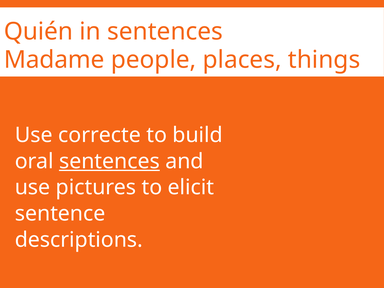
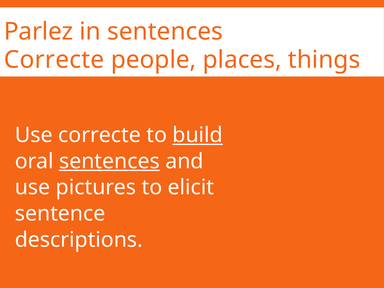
Quién: Quién -> Parlez (39, 31)
Madame: Madame -> Correcte (54, 60)
build underline: none -> present (198, 135)
